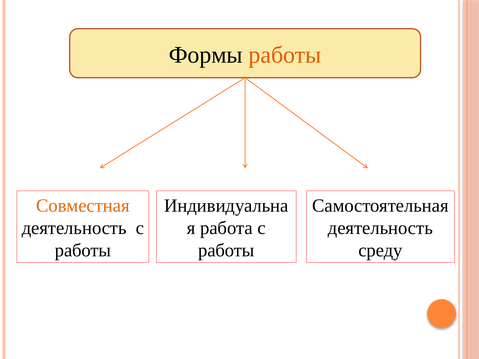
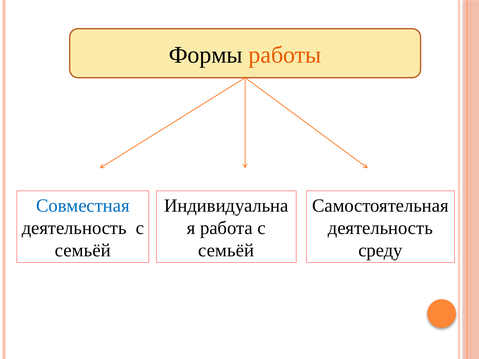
Совместная colour: orange -> blue (83, 206)
работы: работы -> семьёй (83, 250)
работы: работы -> семьёй (226, 250)
